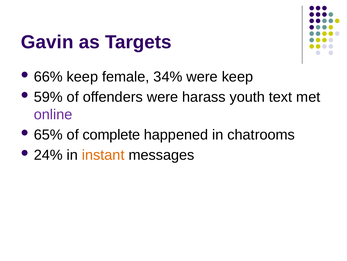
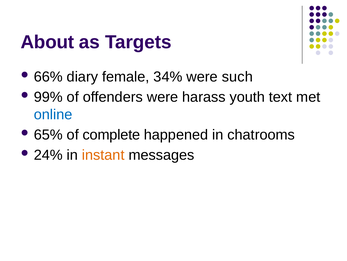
Gavin: Gavin -> About (47, 42)
66% keep: keep -> diary (82, 77)
were keep: keep -> such (237, 77)
59%: 59% -> 99% (48, 97)
online colour: purple -> blue (53, 114)
